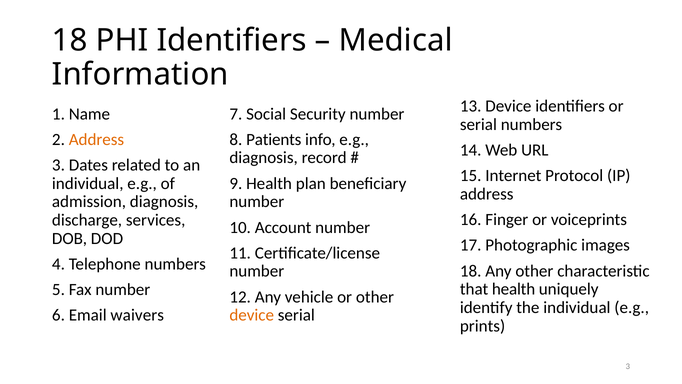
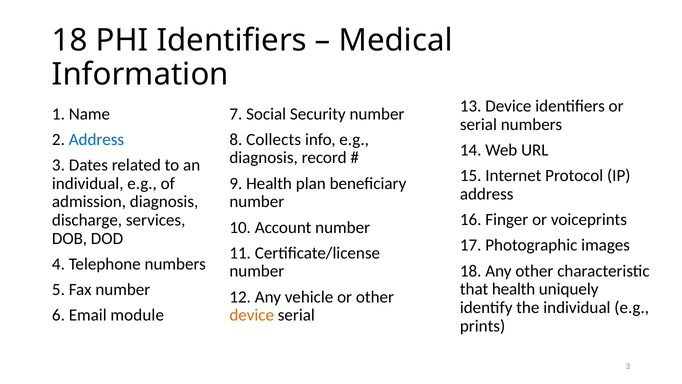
Address colour: orange -> blue (96, 139)
Patients: Patients -> Collects (274, 139)
waivers: waivers -> module (137, 315)
